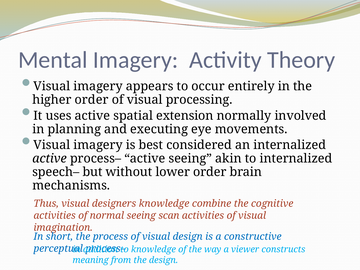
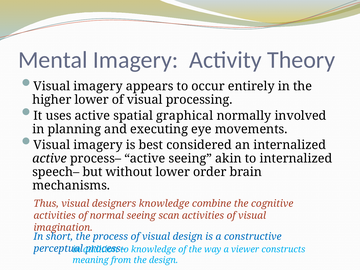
higher order: order -> lower (92, 100)
extension: extension -> graphical (185, 116)
